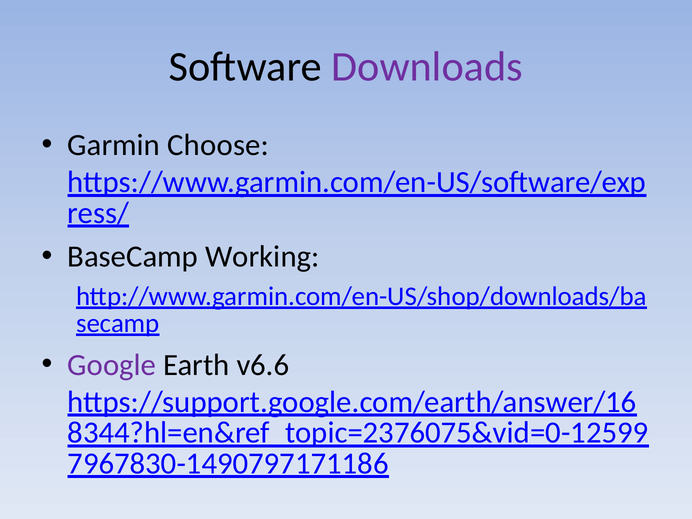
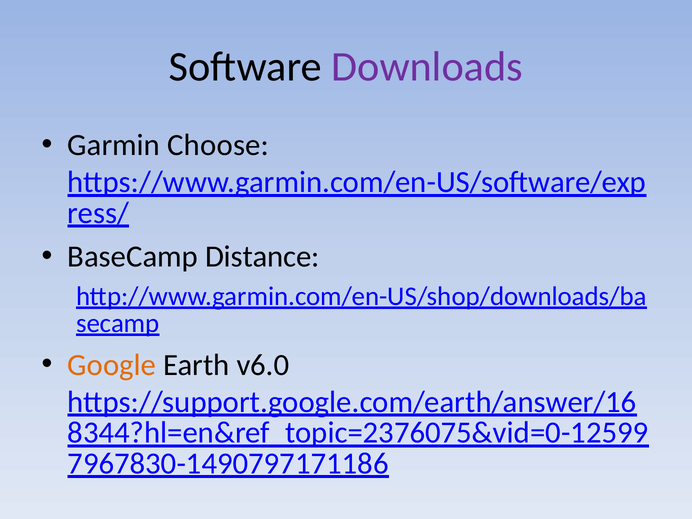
Working: Working -> Distance (262, 257)
Google colour: purple -> orange (112, 365)
v6.6: v6.6 -> v6.0 (263, 365)
